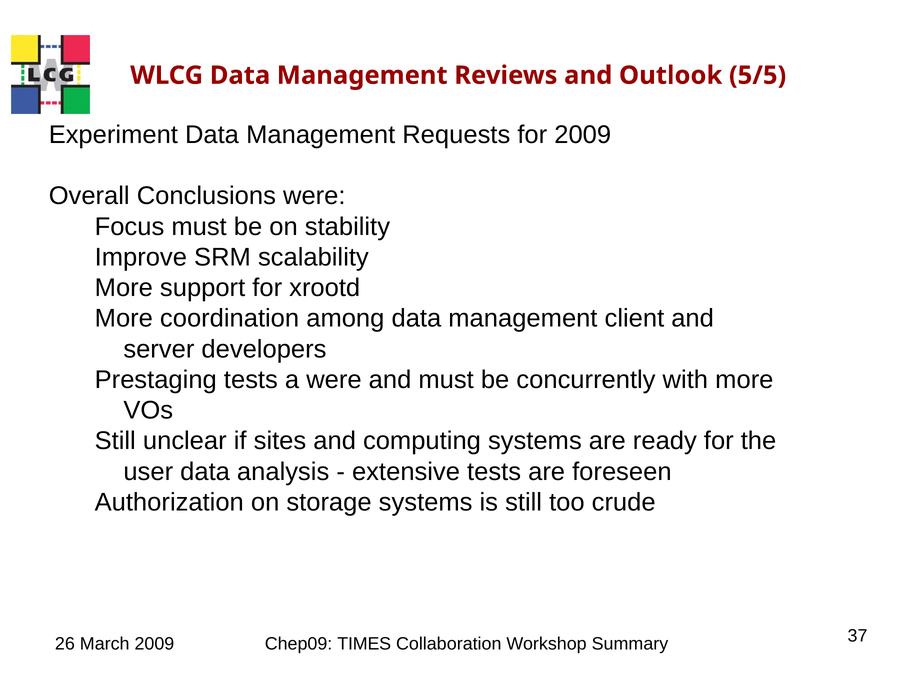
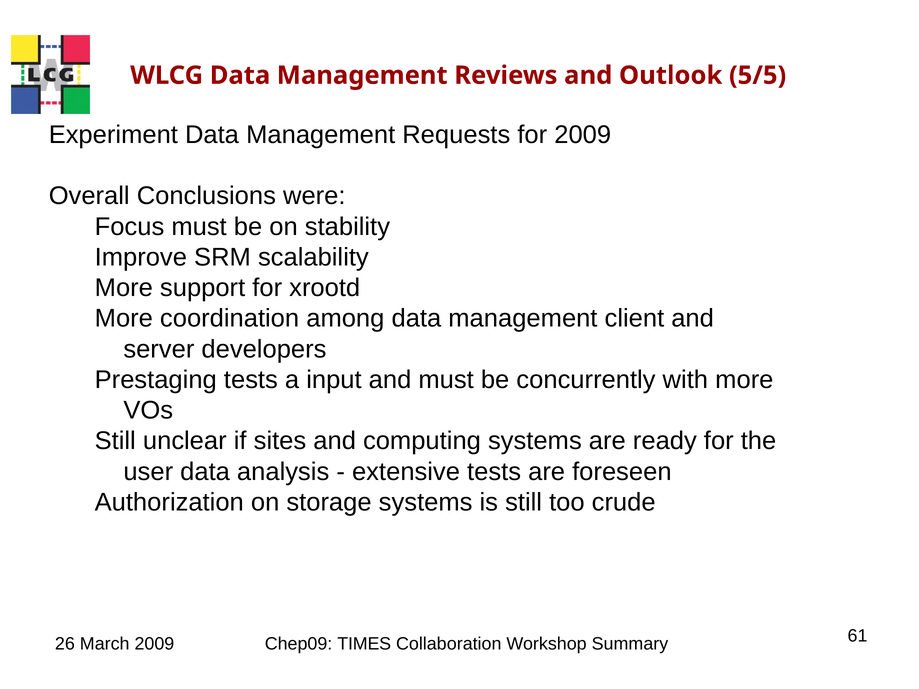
a were: were -> input (334, 380)
37: 37 -> 61 (858, 636)
